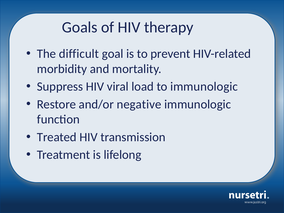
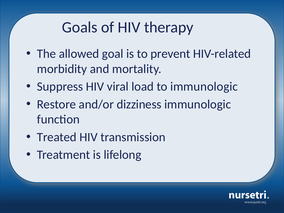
difficult: difficult -> allowed (79, 54)
negative: negative -> dizziness (139, 104)
